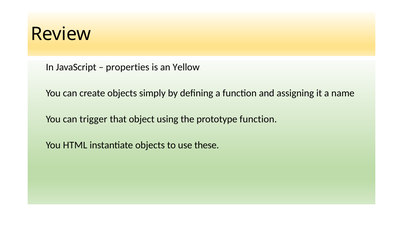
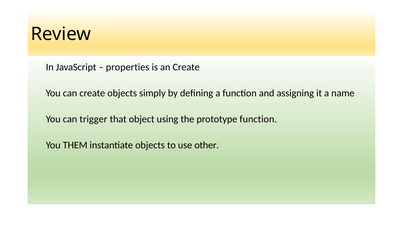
an Yellow: Yellow -> Create (186, 67)
HTML: HTML -> THEM (75, 145)
these: these -> other (207, 145)
